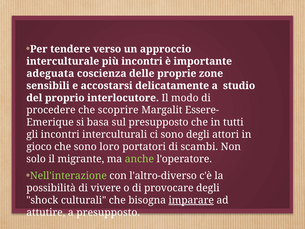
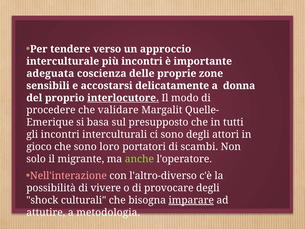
studio: studio -> donna (239, 86)
interlocutore underline: none -> present (123, 98)
scoprire: scoprire -> validare (118, 110)
Essere-: Essere- -> Quelle- (202, 110)
Nell'interazione colour: light green -> pink (68, 176)
a presupposto: presupposto -> metodologia (108, 212)
